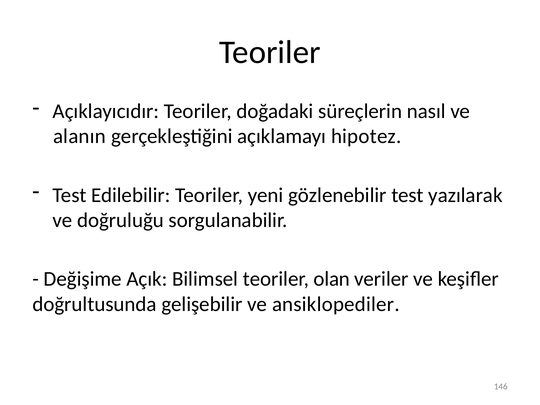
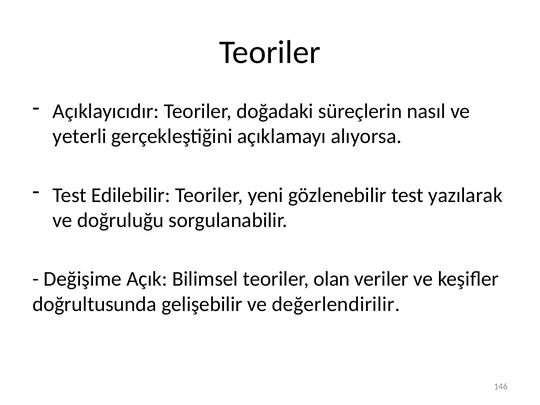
alanın: alanın -> yeterli (80, 136)
hipotez: hipotez -> alıyorsa (366, 136)
ansiklopediler: ansiklopediler -> değerlendirilir (336, 304)
